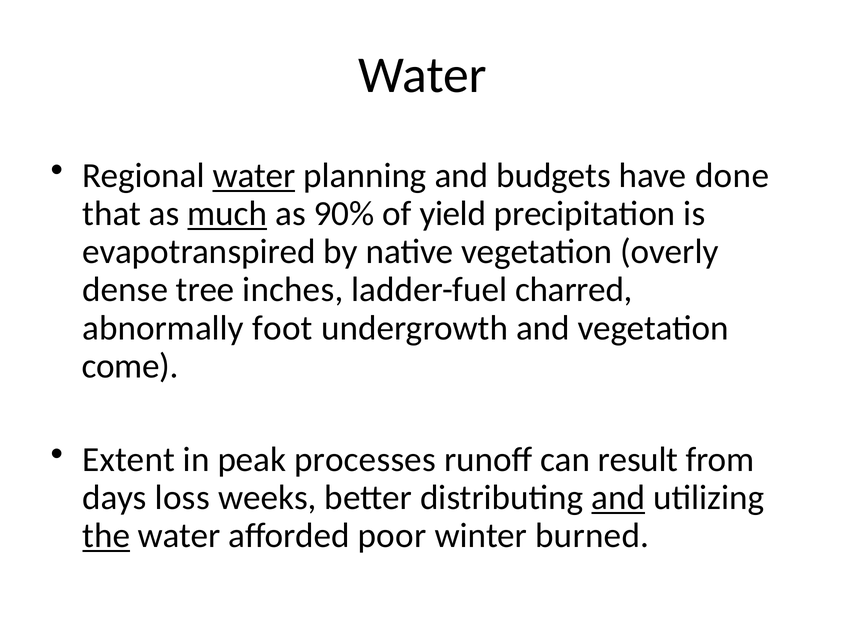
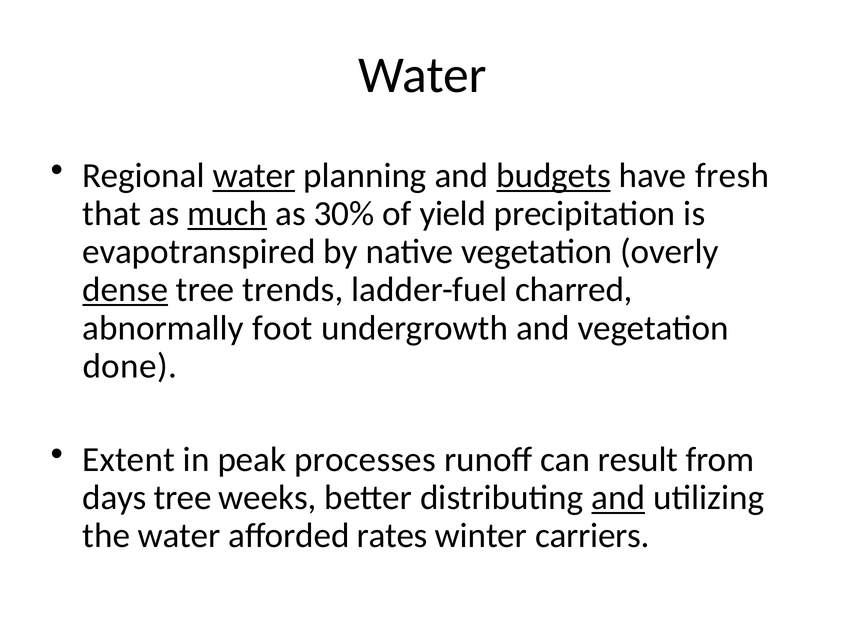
budgets underline: none -> present (554, 176)
done: done -> fresh (732, 176)
90%: 90% -> 30% (344, 214)
dense underline: none -> present (125, 290)
inches: inches -> trends (293, 290)
come: come -> done (130, 366)
days loss: loss -> tree (183, 498)
the underline: present -> none (106, 536)
poor: poor -> rates (392, 536)
burned: burned -> carriers (592, 536)
